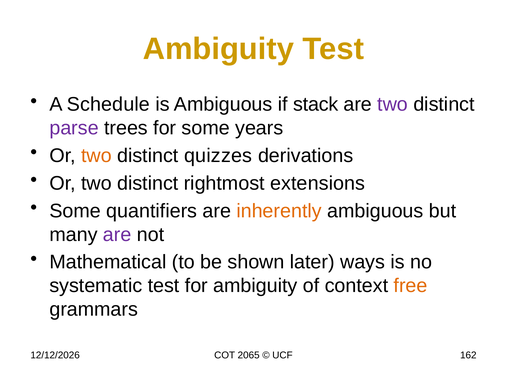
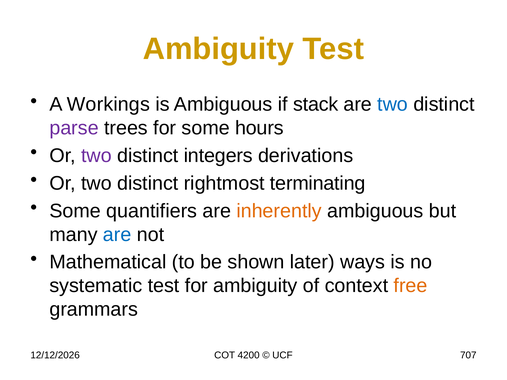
Schedule: Schedule -> Workings (108, 104)
two colour: purple -> blue (393, 104)
years: years -> hours (259, 128)
two colour: orange -> purple (96, 156)
quizzes: quizzes -> integers (218, 156)
extensions: extensions -> terminating (318, 183)
are colour: purple -> blue (117, 235)
2065: 2065 -> 4200 (249, 355)
162: 162 -> 707 (468, 355)
